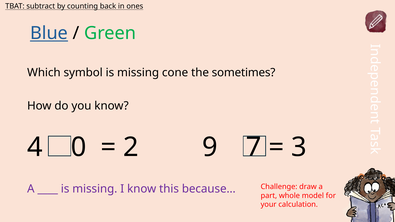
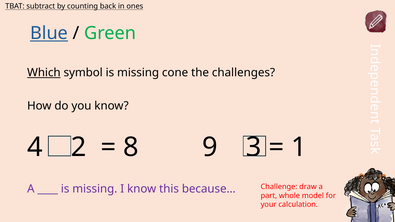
Which underline: none -> present (44, 73)
sometimes: sometimes -> challenges (243, 73)
0: 0 -> 2 (79, 147)
2: 2 -> 8 (131, 147)
7: 7 -> 3 (254, 147)
3: 3 -> 1 (299, 147)
